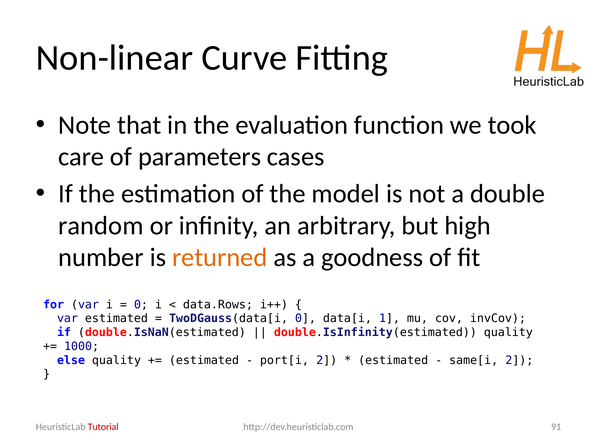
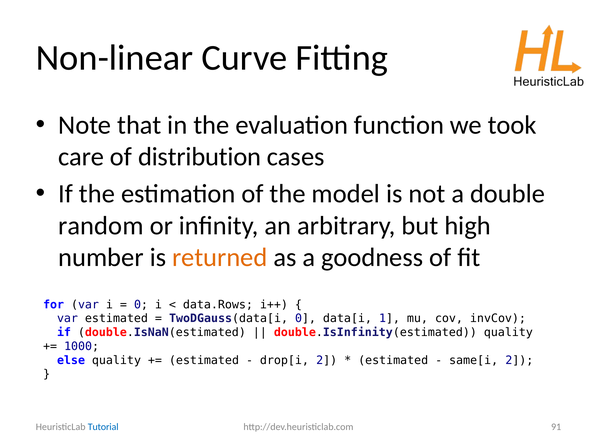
parameters: parameters -> distribution (200, 157)
port[i: port[i -> drop[i (284, 361)
Tutorial colour: red -> blue (103, 428)
